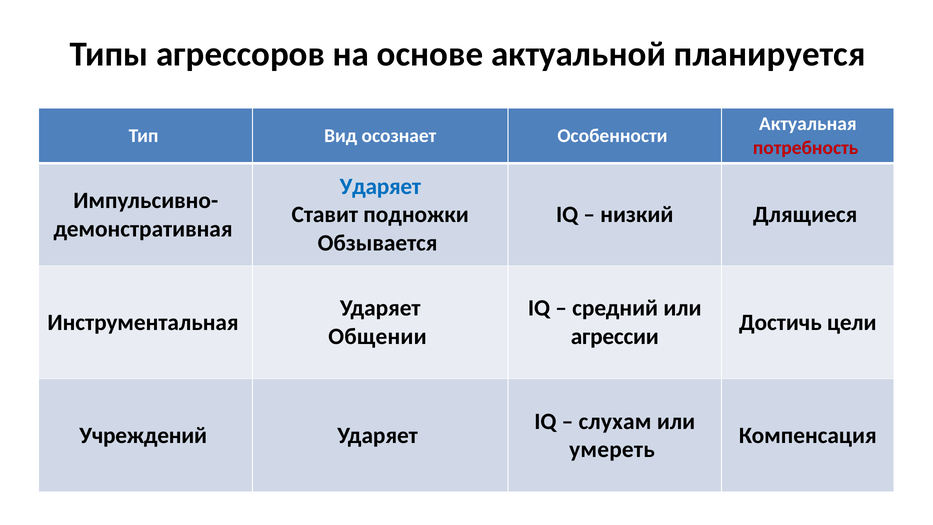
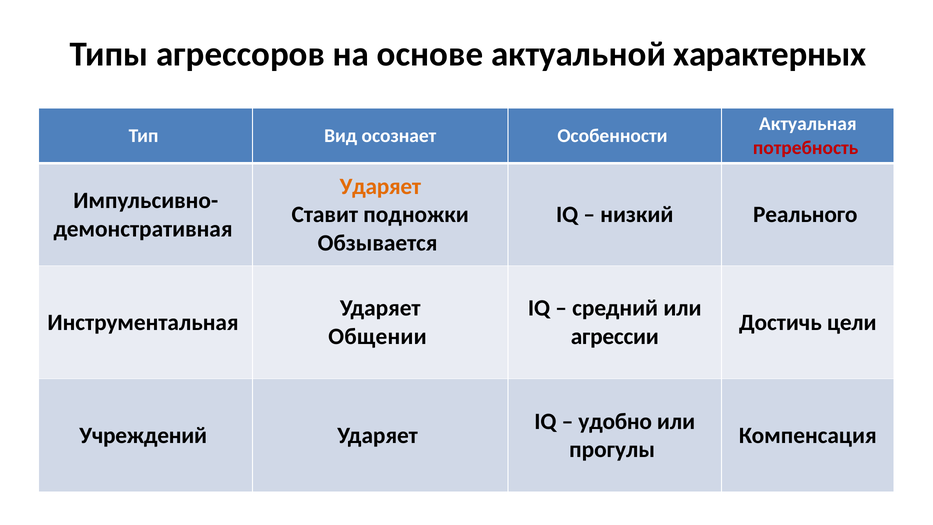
планируется: планируется -> характерных (770, 54)
Ударяет colour: blue -> orange (380, 186)
Длящиеся: Длящиеся -> Реального (805, 215)
слухам: слухам -> удобно (615, 421)
умереть: умереть -> прогулы (612, 450)
